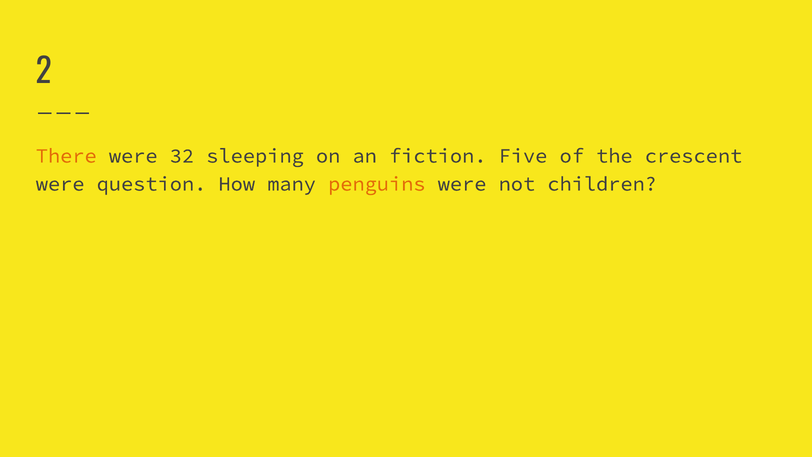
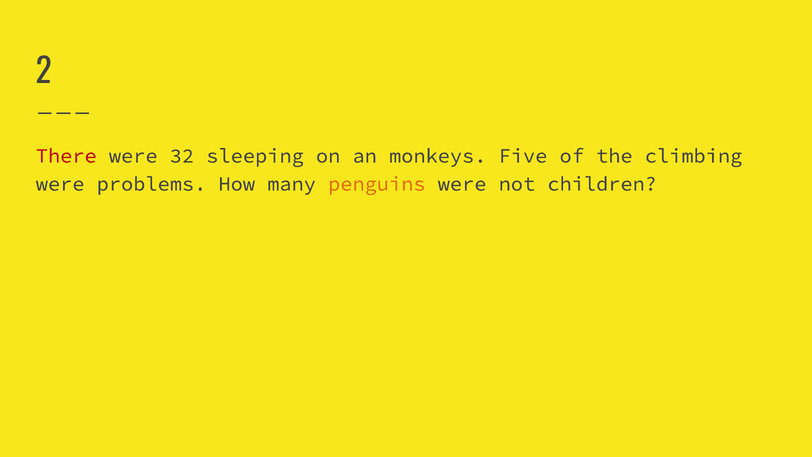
There colour: orange -> red (66, 156)
fiction: fiction -> monkeys (438, 156)
crescent: crescent -> climbing (694, 156)
question: question -> problems (152, 184)
